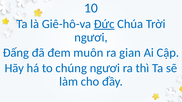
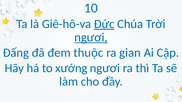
ngươi underline: none -> present (91, 38)
muôn: muôn -> thuộc (88, 53)
chúng: chúng -> xướng (71, 68)
